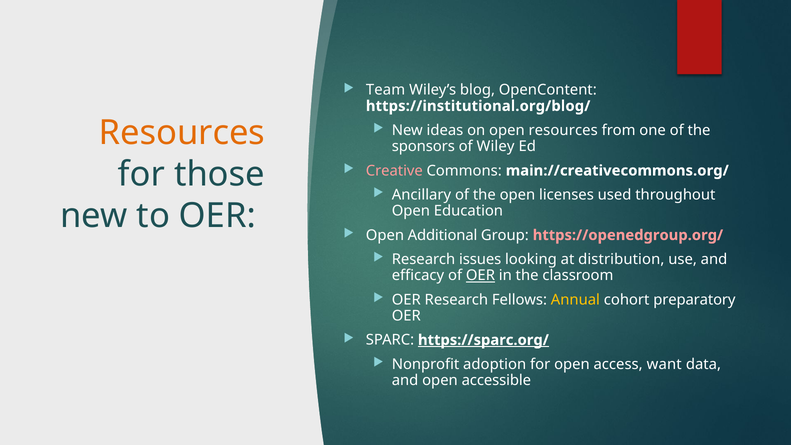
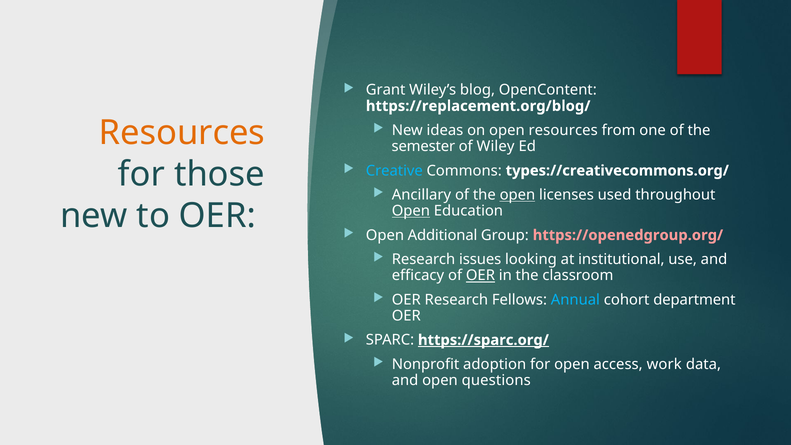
Team: Team -> Grant (386, 90)
https://institutional.org/blog/: https://institutional.org/blog/ -> https://replacement.org/blog/ (478, 106)
sponsors: sponsors -> semester (423, 146)
Creative colour: pink -> light blue (394, 171)
main://creativecommons.org/: main://creativecommons.org/ -> types://creativecommons.org/ (617, 171)
open underline: none -> present (517, 195)
Open underline: none -> present (411, 211)
distribution: distribution -> institutional (621, 259)
Annual colour: yellow -> light blue (575, 300)
preparatory: preparatory -> department (694, 300)
want: want -> work (664, 364)
accessible: accessible -> questions (496, 380)
